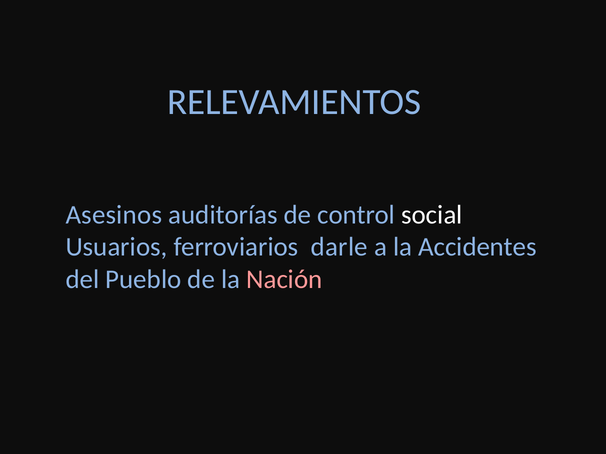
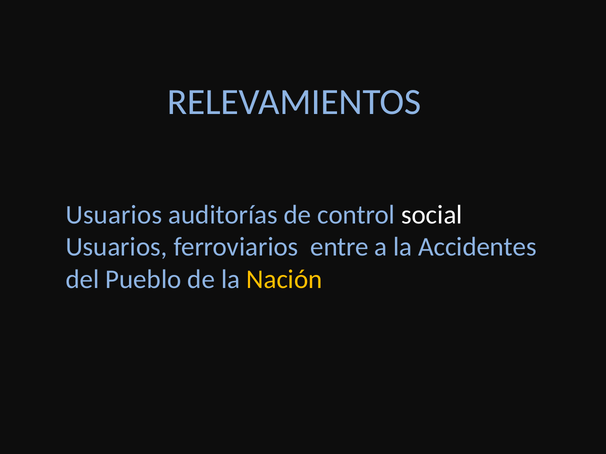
Asesinos: Asesinos -> Usuarios (114, 215)
darle: darle -> entre (340, 247)
Nación colour: pink -> yellow (284, 280)
